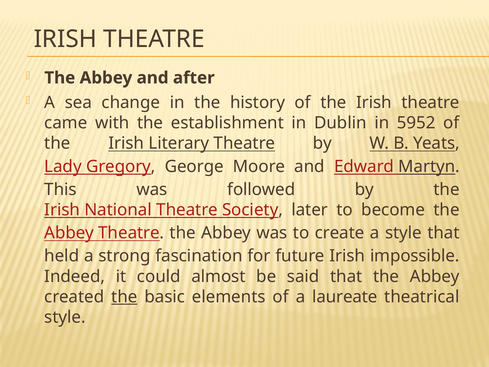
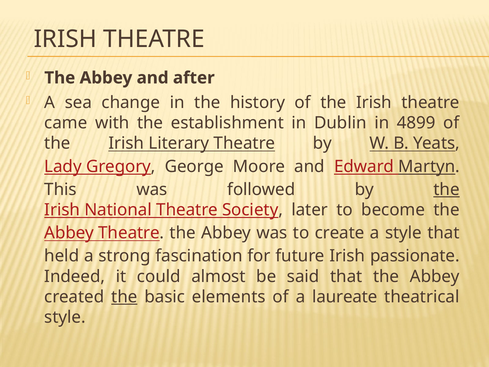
5952: 5952 -> 4899 (416, 123)
the underline: none -> present (447, 189)
impossible: impossible -> passionate (415, 256)
